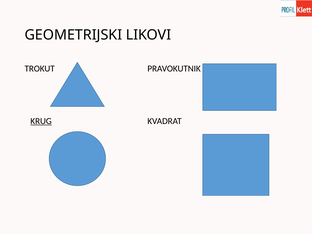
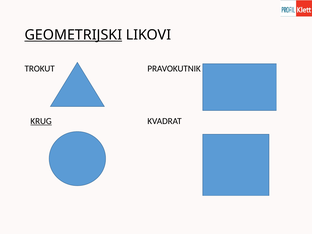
GEOMETRIJSKI underline: none -> present (73, 35)
